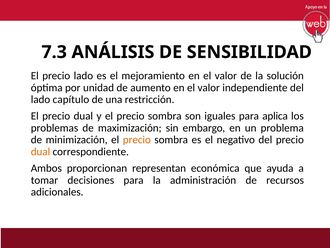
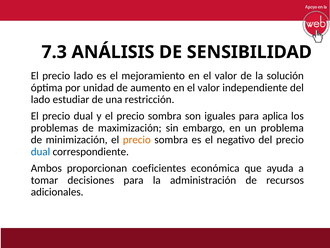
capítulo: capítulo -> estudiar (71, 99)
dual colour: orange -> blue (40, 151)
representan: representan -> coeficientes (159, 168)
